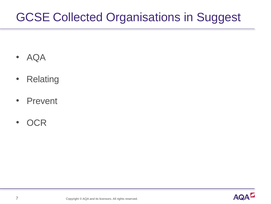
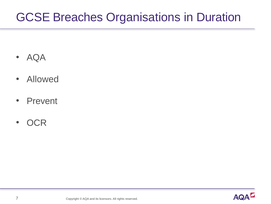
Collected: Collected -> Breaches (78, 17)
Suggest: Suggest -> Duration (219, 17)
Relating: Relating -> Allowed (43, 79)
